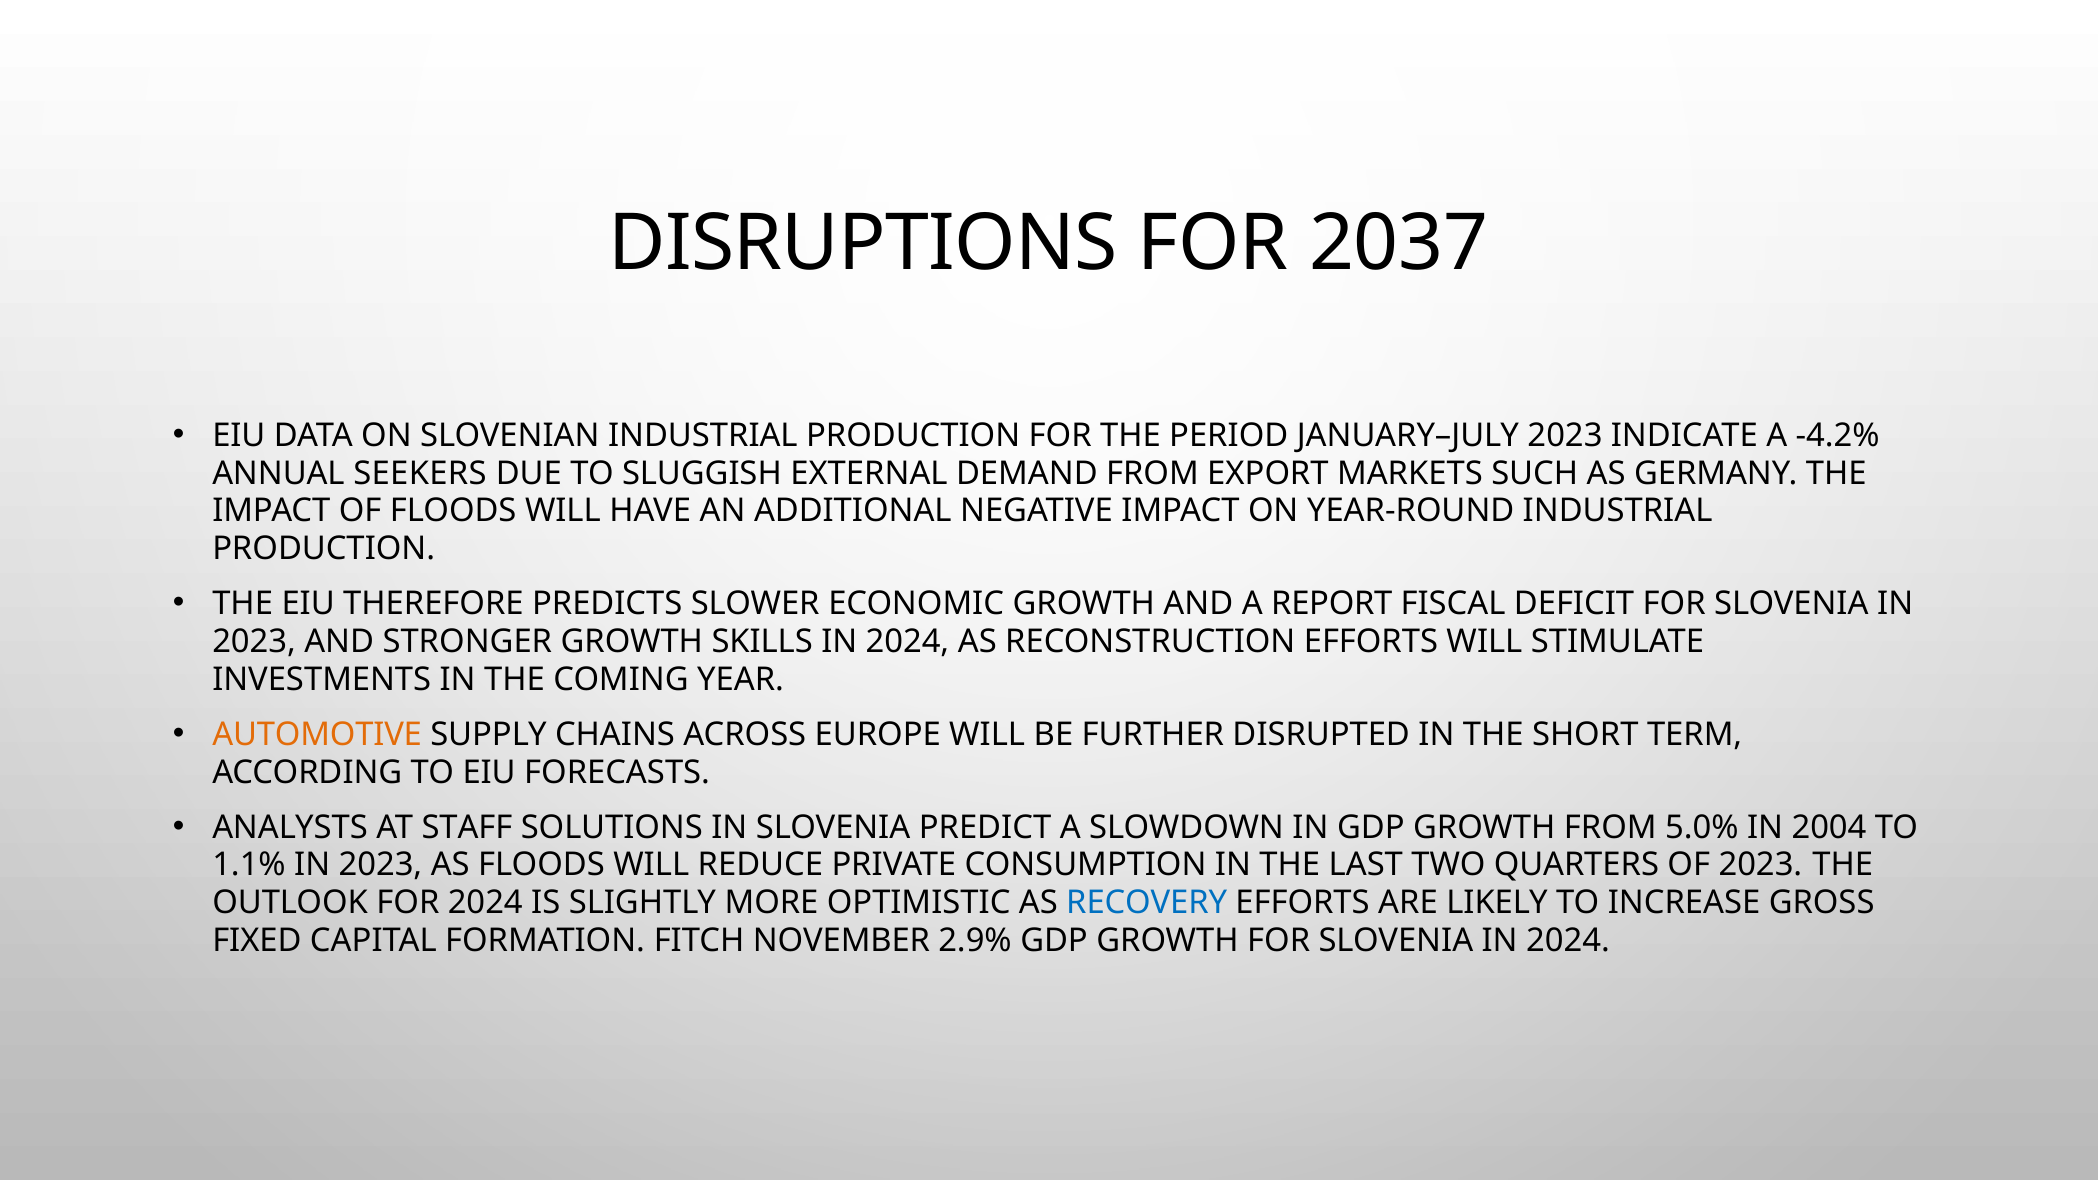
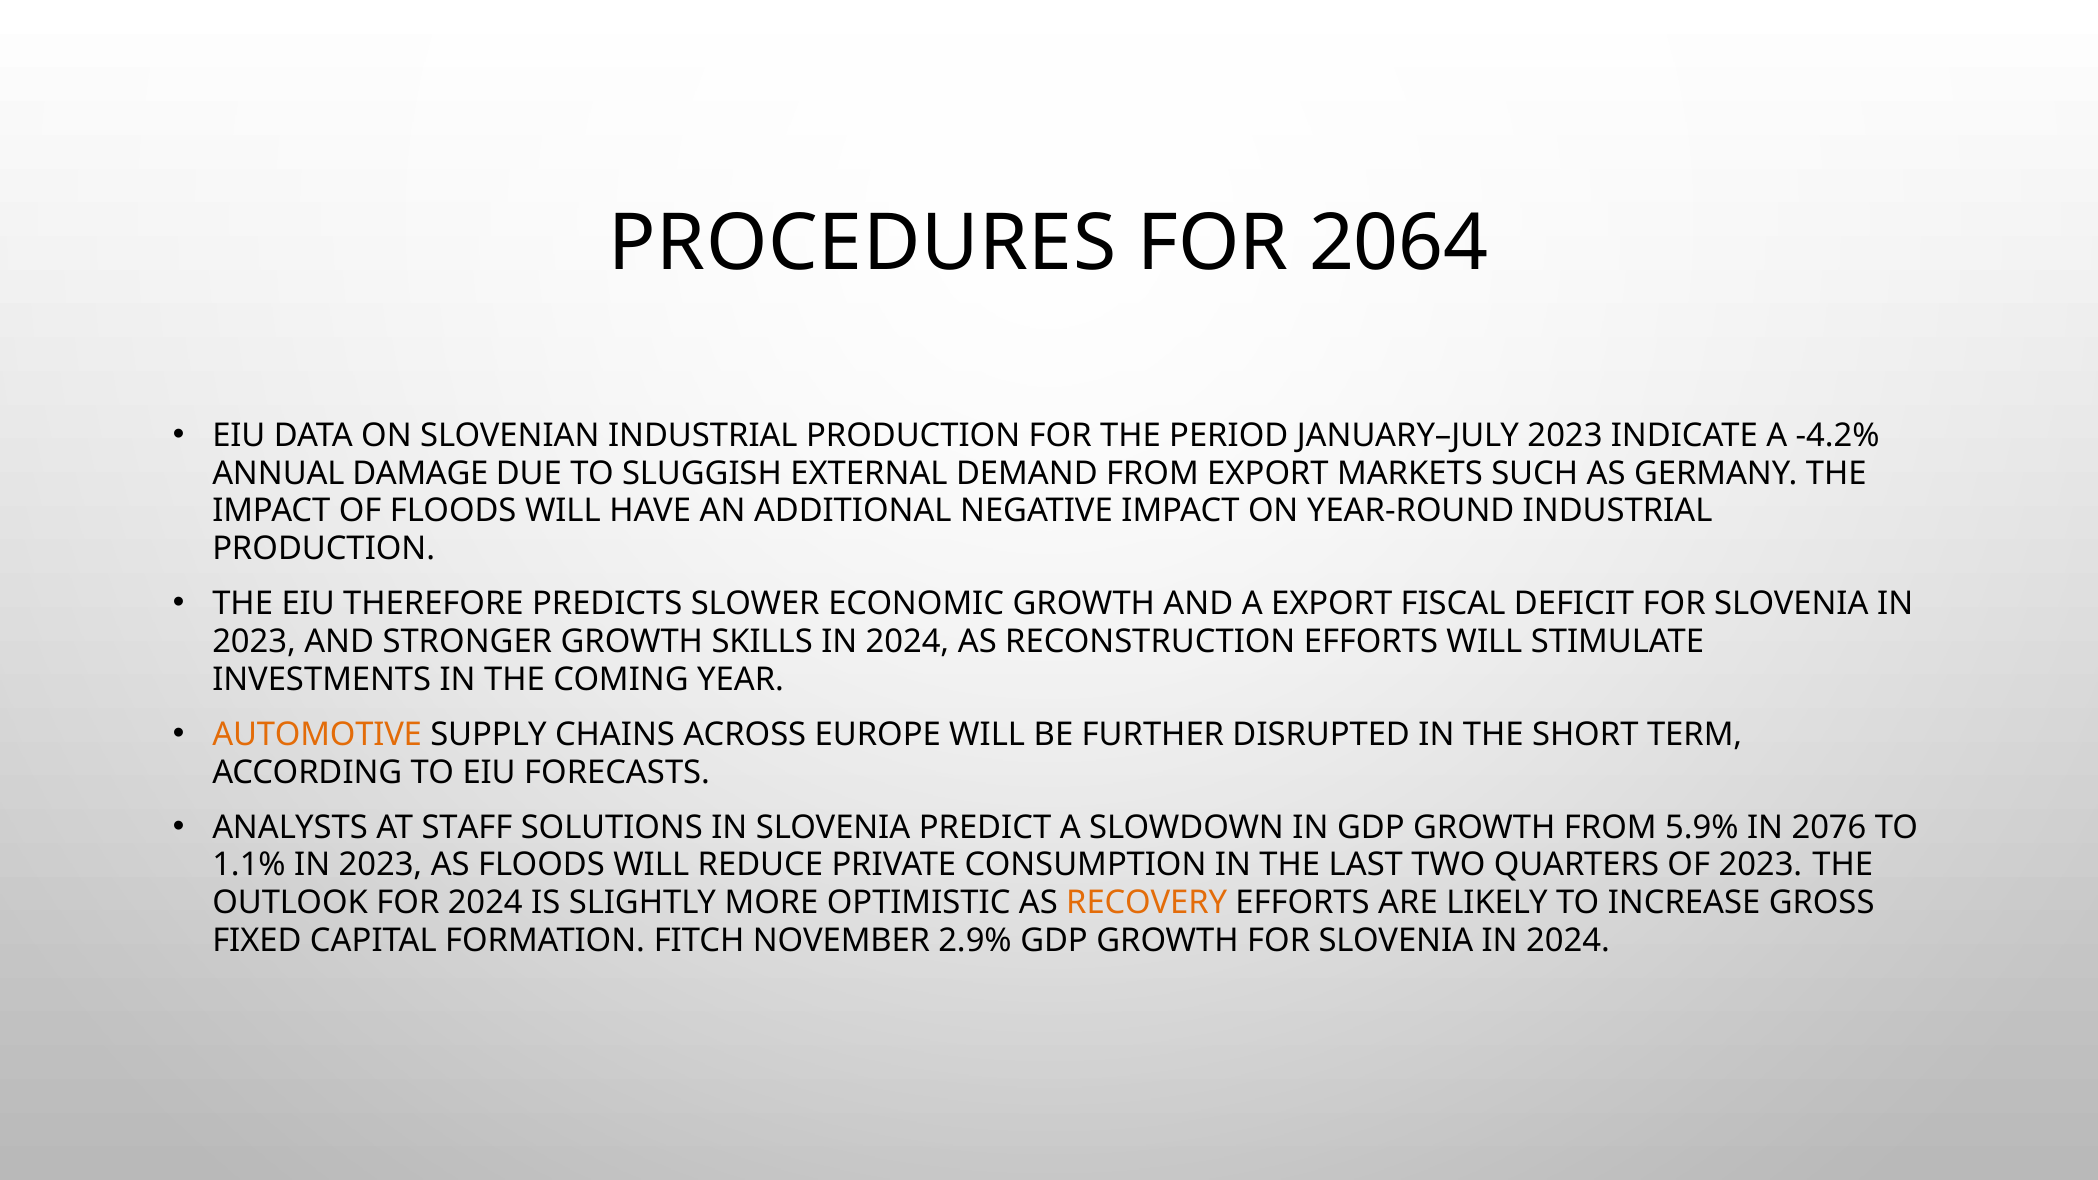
DISRUPTIONS: DISRUPTIONS -> PROCEDURES (862, 243)
2037: 2037 -> 2064 (1399, 243)
SEEKERS: SEEKERS -> DAMAGE (420, 473)
A REPORT: REPORT -> EXPORT (1332, 604)
5.0%: 5.0% -> 5.9% (1702, 827)
2004: 2004 -> 2076 (1829, 827)
RECOVERY colour: blue -> orange (1147, 903)
